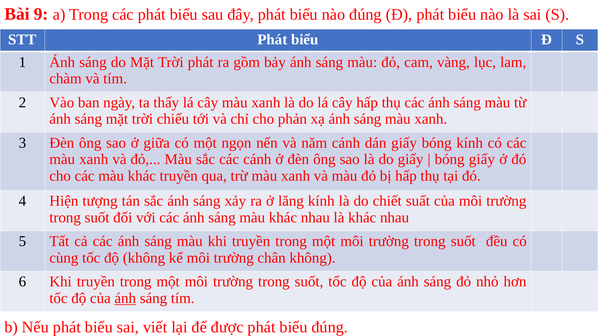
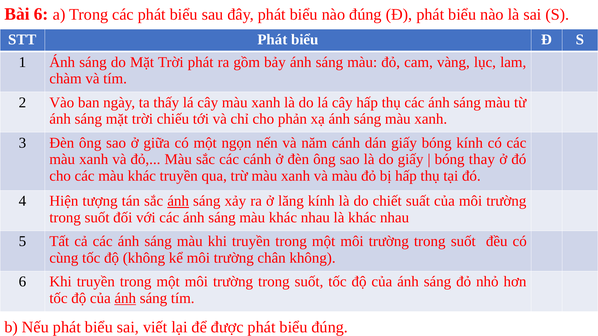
Bài 9: 9 -> 6 (41, 14)
bóng giấy: giấy -> thay (482, 159)
ánh underline: none -> present (178, 201)
